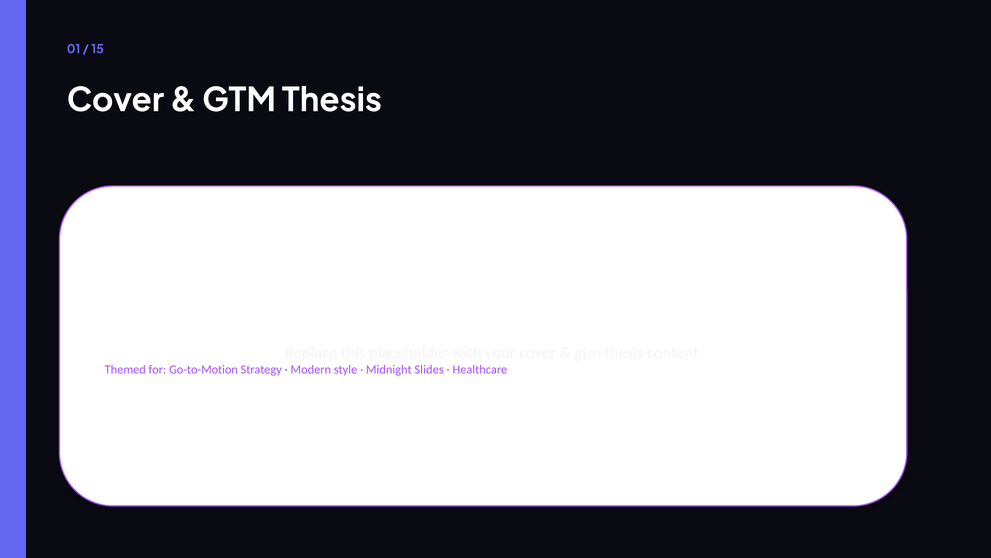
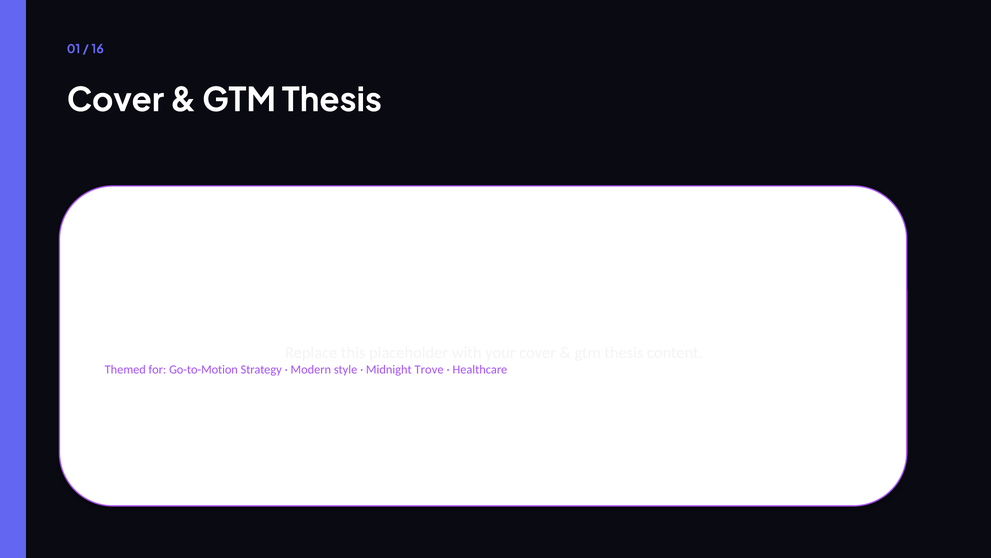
15: 15 -> 16 (98, 49)
Slides: Slides -> Trove (429, 369)
